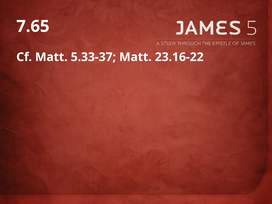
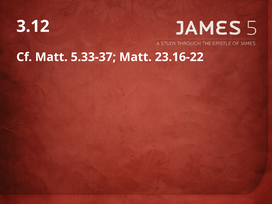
7.65: 7.65 -> 3.12 (33, 26)
